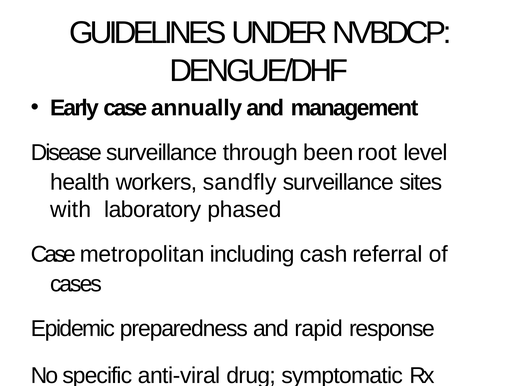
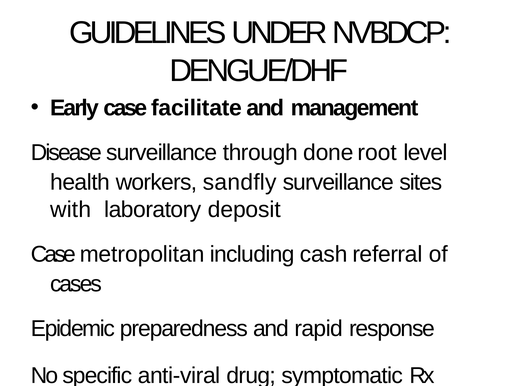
annually: annually -> facilitate (197, 108)
been: been -> done (328, 153)
phased: phased -> deposit (244, 210)
